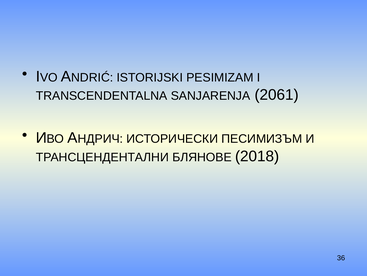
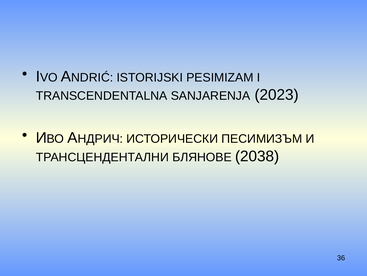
2061: 2061 -> 2023 (277, 95)
2018: 2018 -> 2038 (257, 156)
